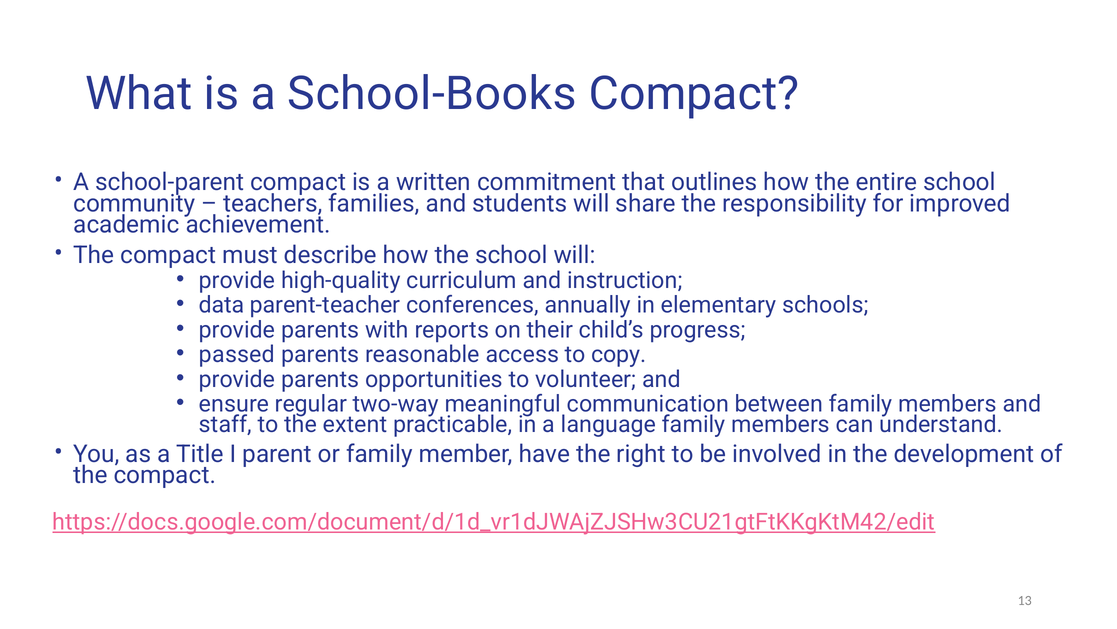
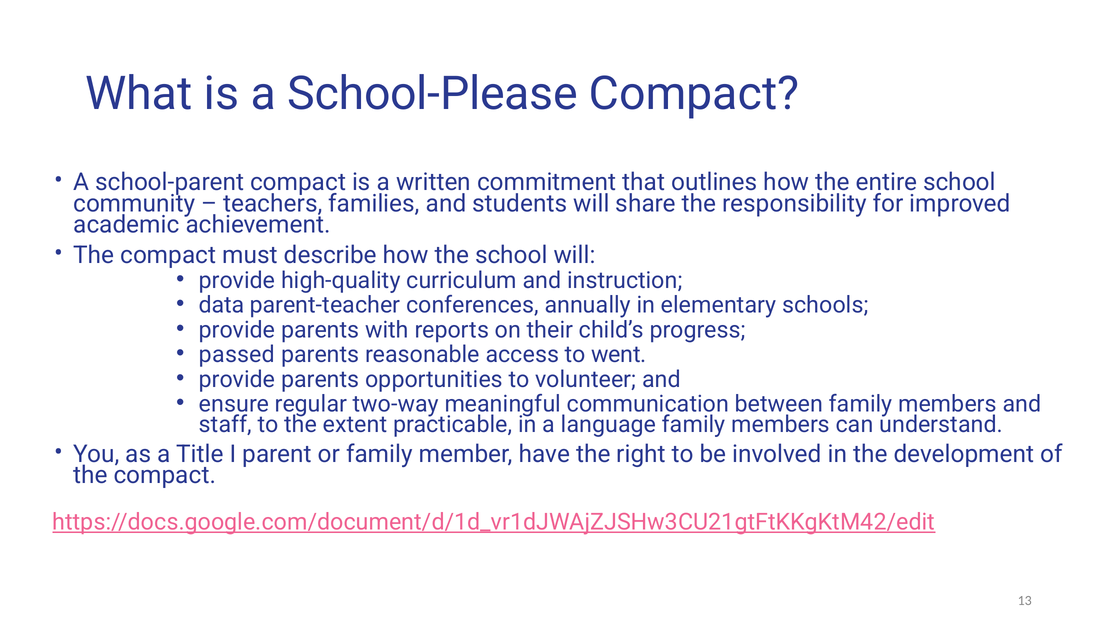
School-Books: School-Books -> School-Please (433, 94)
copy: copy -> went (619, 354)
